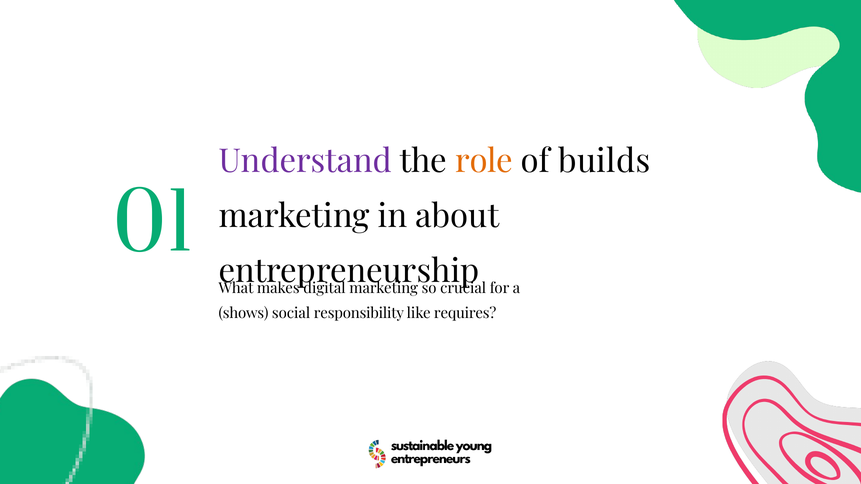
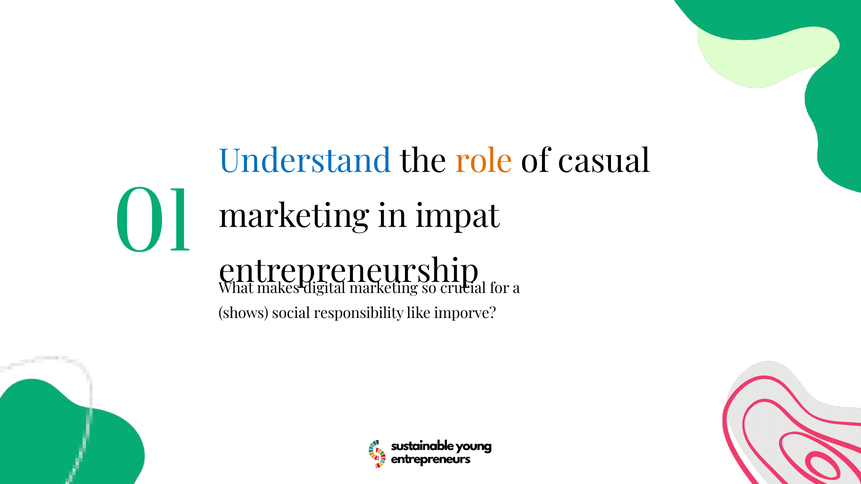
Understand colour: purple -> blue (305, 161)
builds: builds -> casual (604, 161)
about: about -> impat (457, 217)
requires: requires -> imporve (465, 314)
